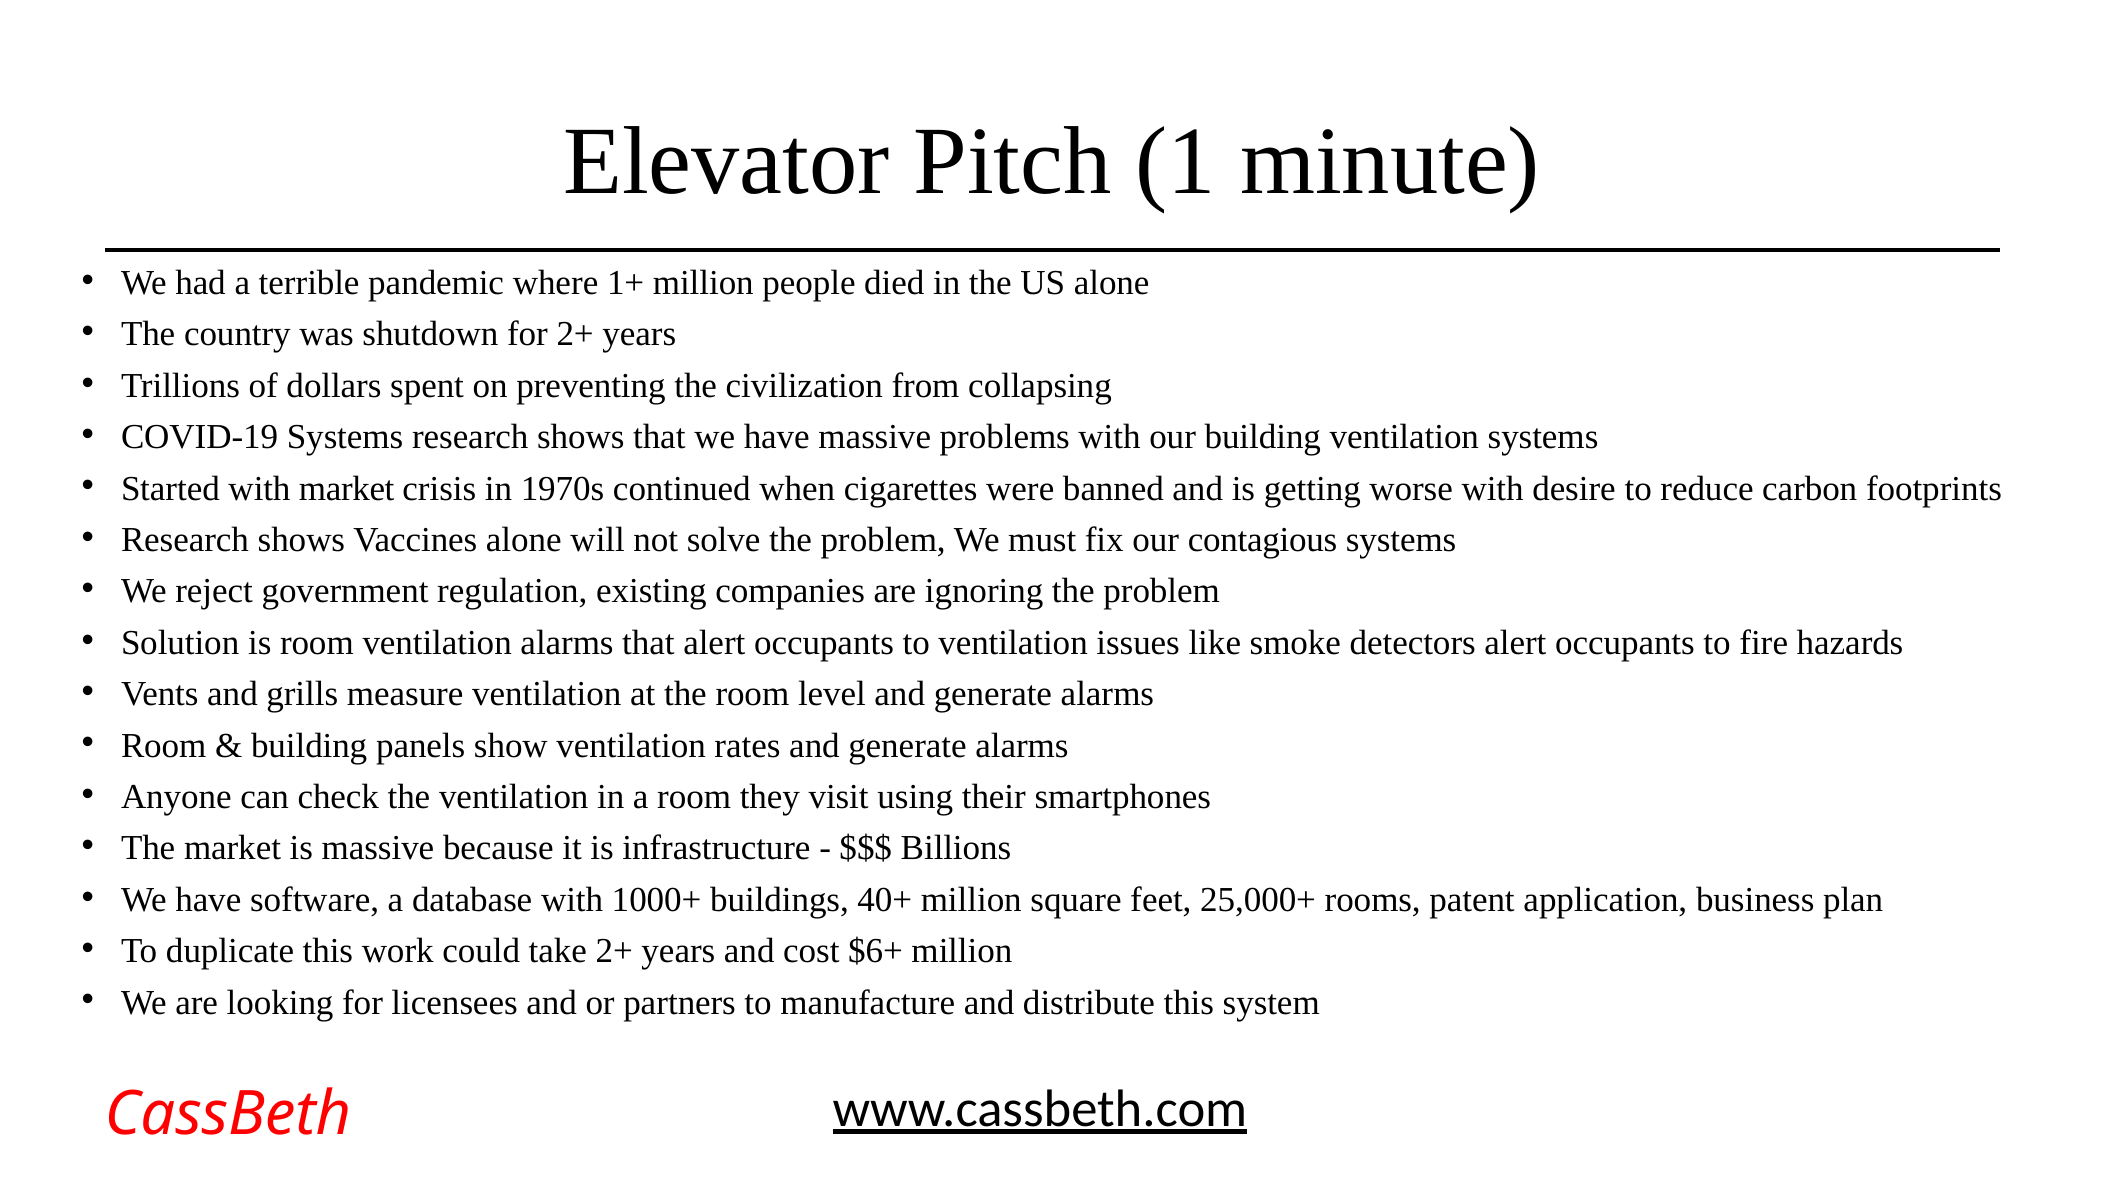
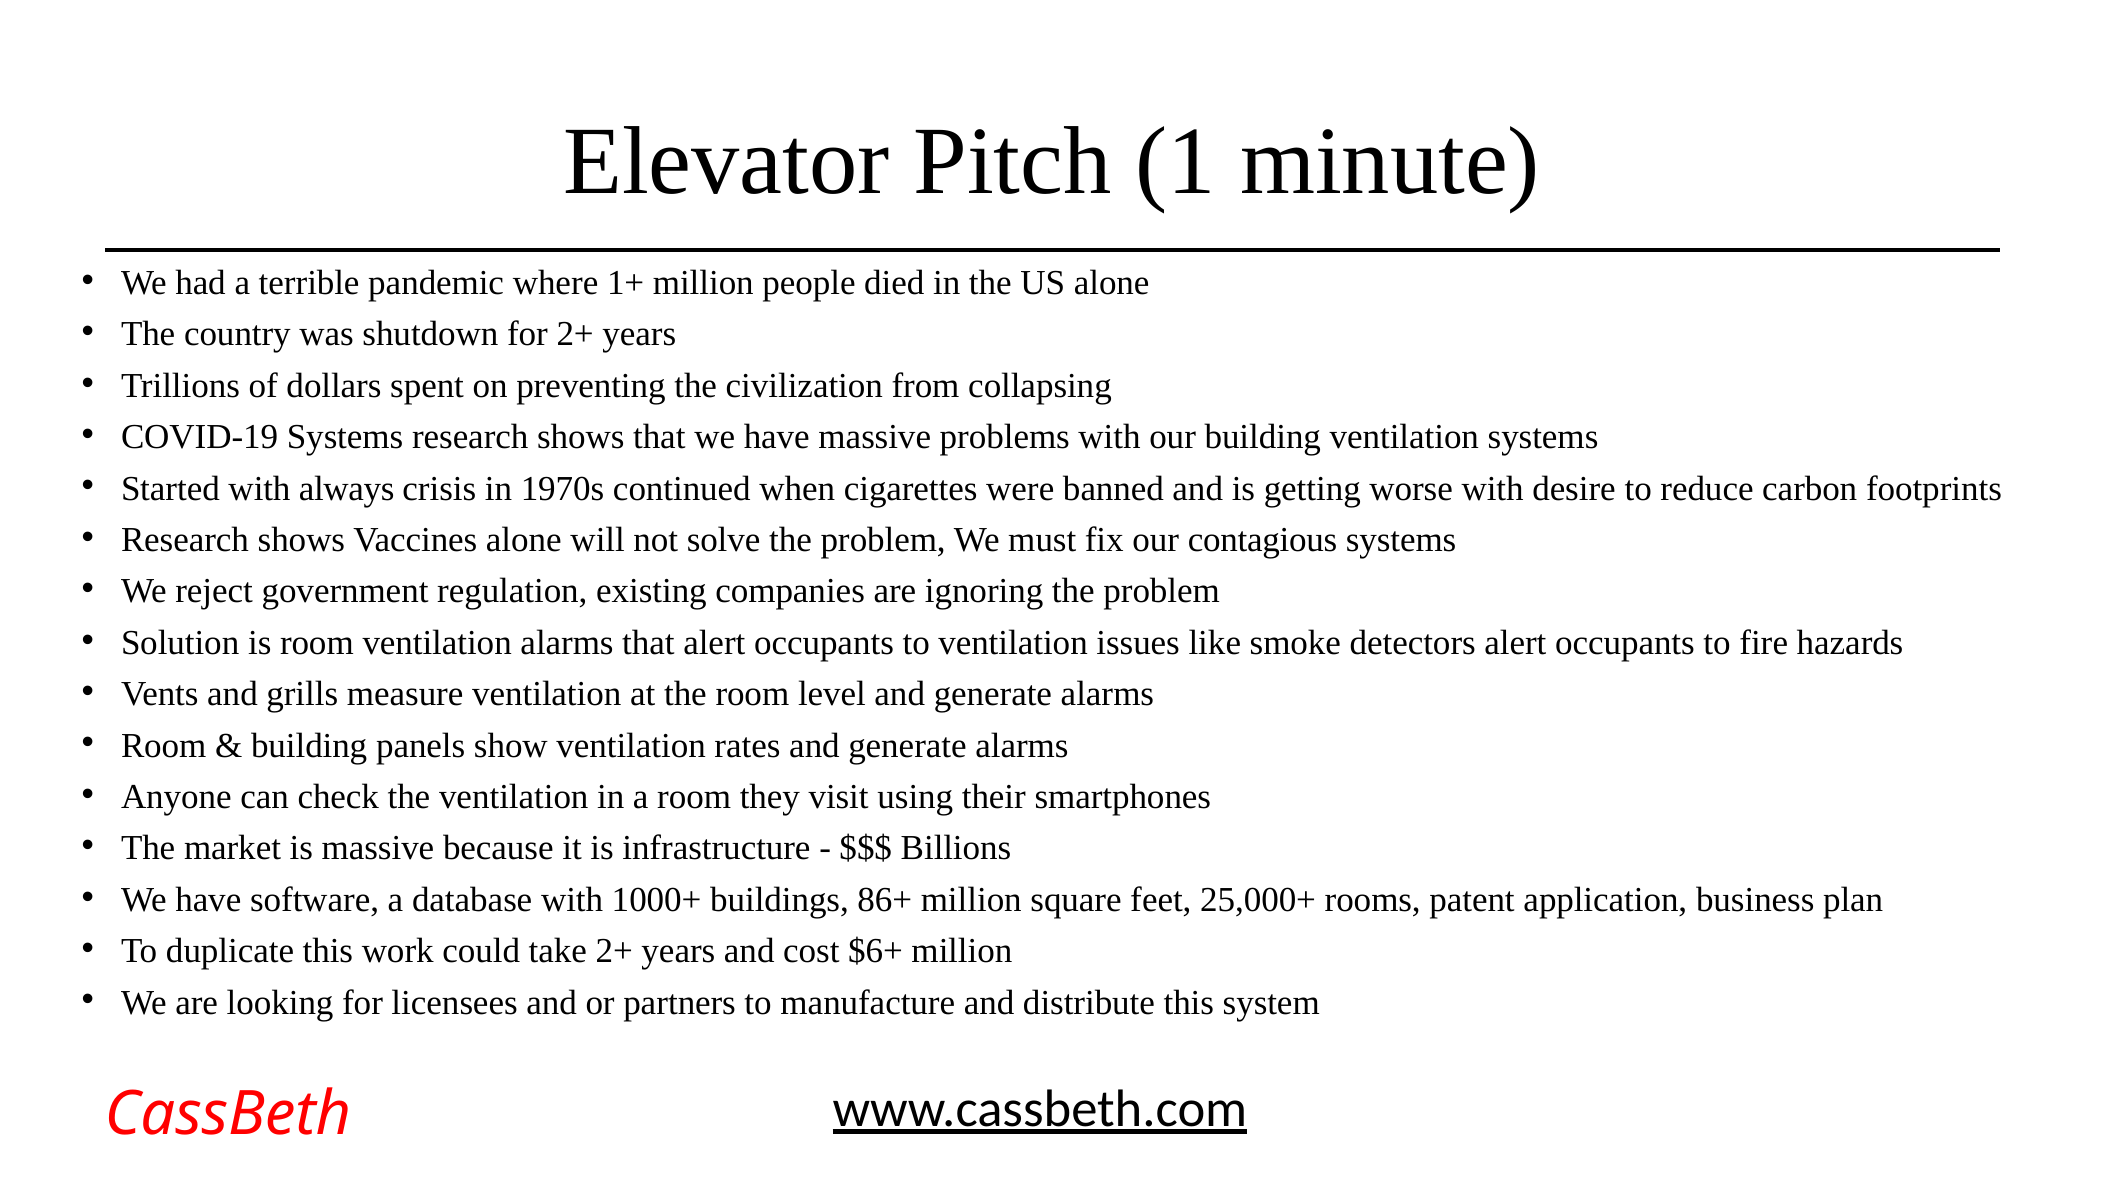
with market: market -> always (347, 489)
40+: 40+ -> 86+ (885, 900)
